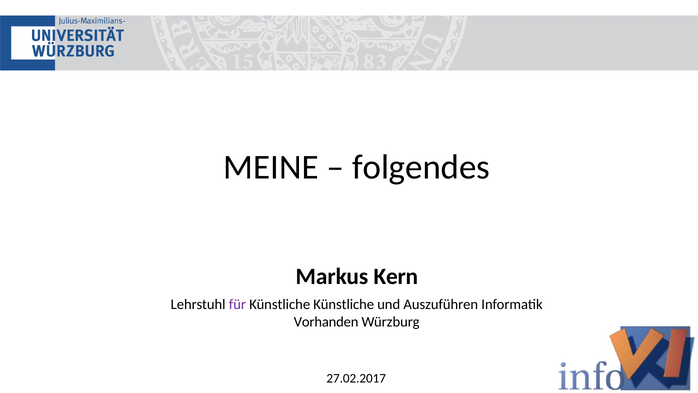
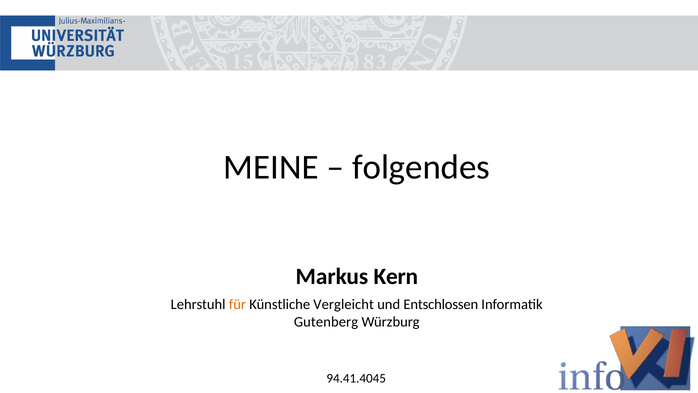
für colour: purple -> orange (237, 304)
Künstliche Künstliche: Künstliche -> Vergleicht (344, 304)
Auszuführen: Auszuführen -> Entschlossen (441, 304)
Vorhanden: Vorhanden -> Gutenberg (326, 321)
27.02.2017: 27.02.2017 -> 94.41.4045 (356, 378)
